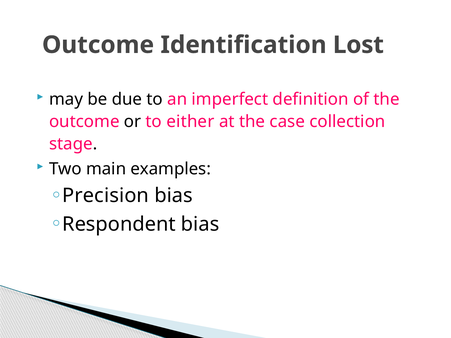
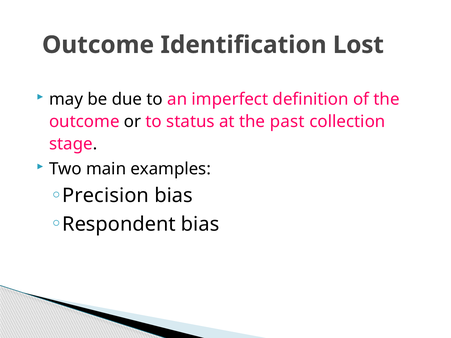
either: either -> status (190, 122)
case: case -> past (287, 122)
